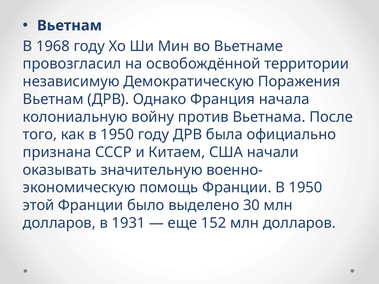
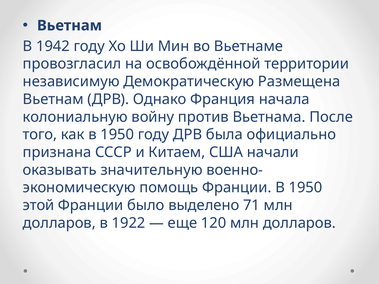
1968: 1968 -> 1942 (53, 46)
Поражения: Поражения -> Размещена (299, 82)
30: 30 -> 71 (251, 205)
1931: 1931 -> 1922 (129, 223)
152: 152 -> 120 (214, 223)
